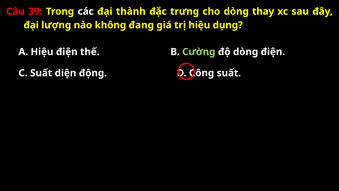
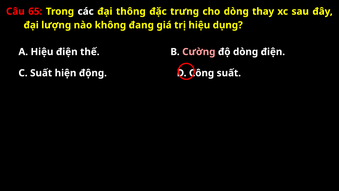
39: 39 -> 65 (35, 11)
thành: thành -> thông (131, 11)
Cường colour: light green -> pink (199, 52)
diện: diện -> hiện (66, 73)
